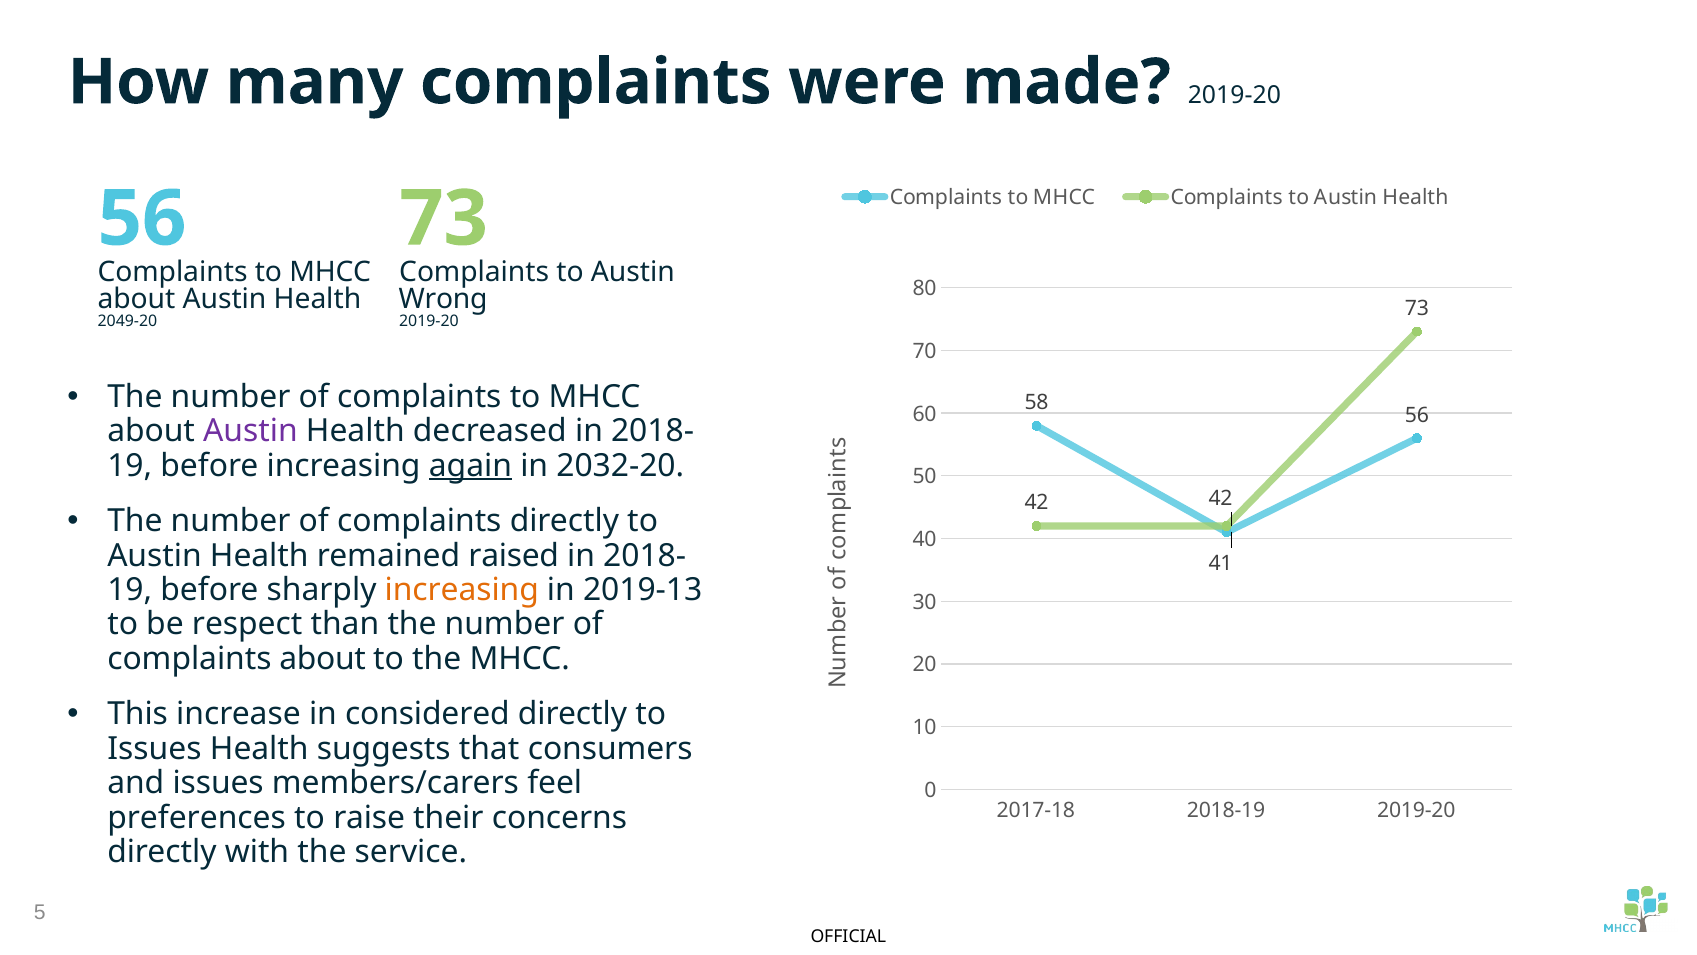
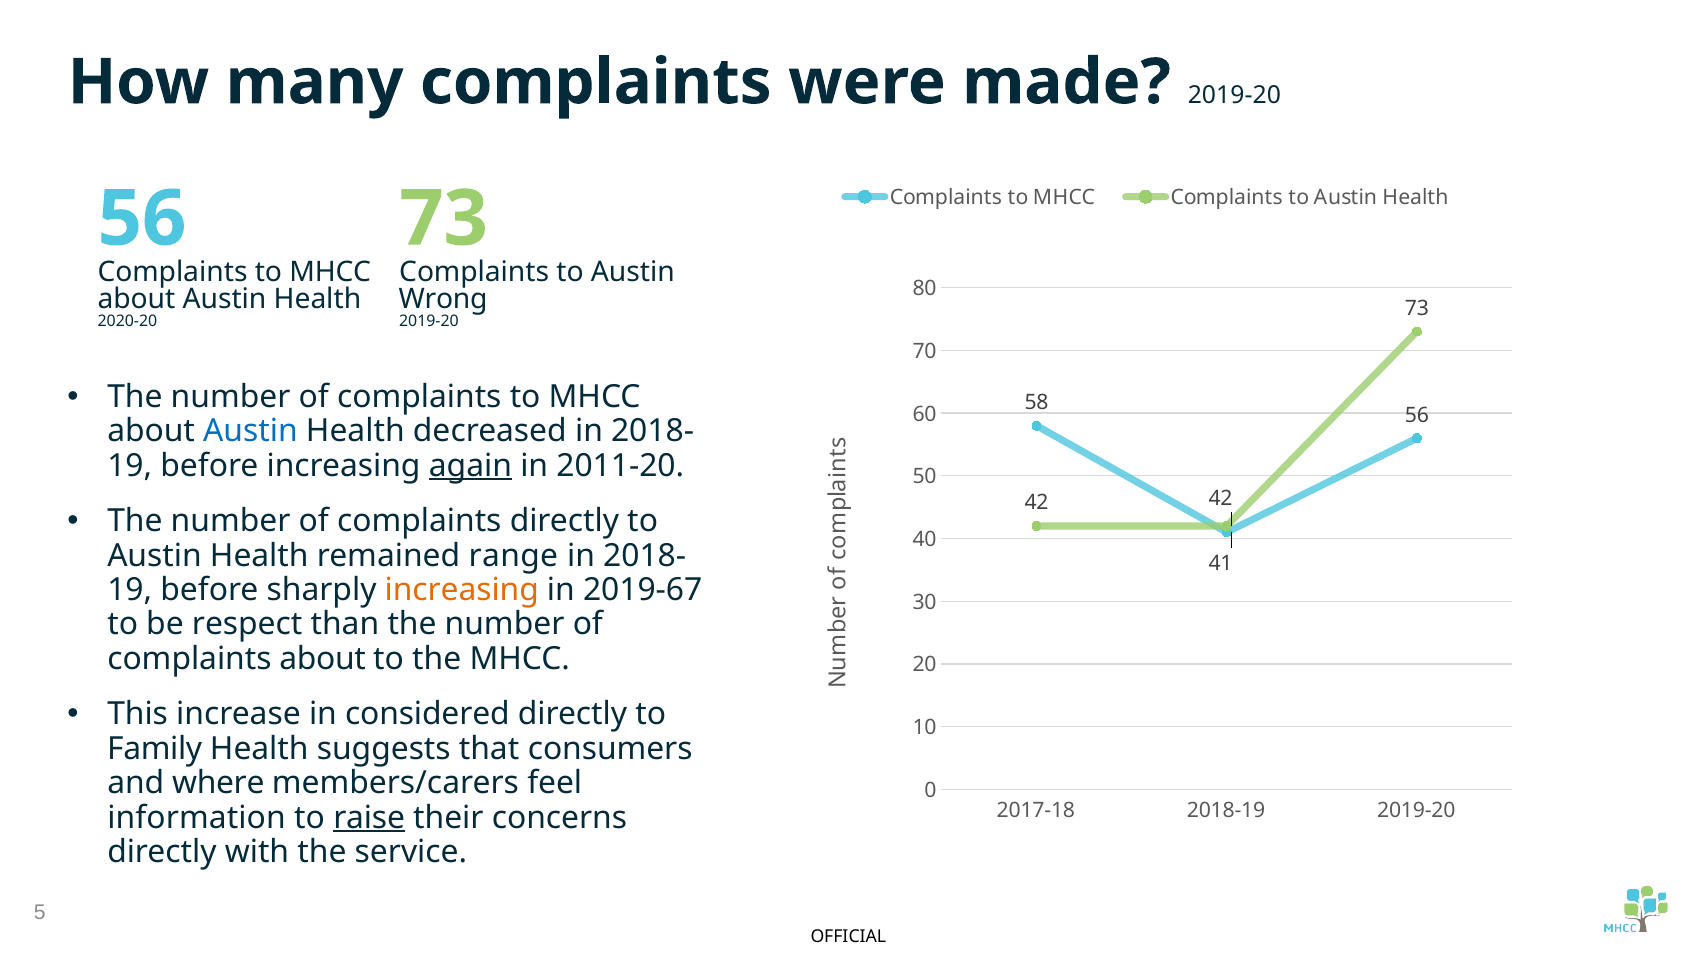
2049-20: 2049-20 -> 2020-20 (127, 321)
Austin colour: purple -> blue (250, 431)
2032-20: 2032-20 -> 2011-20 (620, 465)
raised: raised -> range (513, 555)
2019-13: 2019-13 -> 2019-67 (643, 590)
Issues: Issues -> Family (155, 749)
and issues: issues -> where (218, 783)
preferences: preferences -> information (197, 817)
raise underline: none -> present (369, 817)
